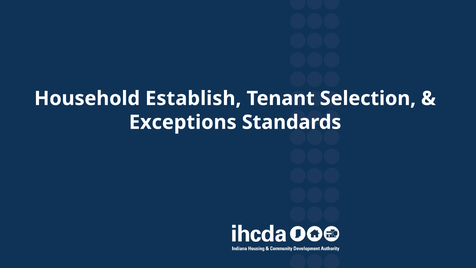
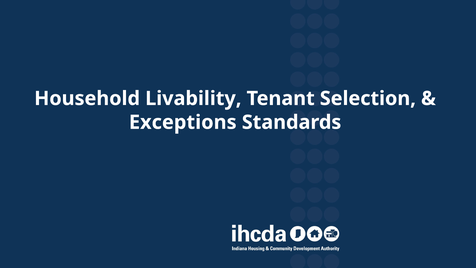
Establish: Establish -> Livability (193, 98)
